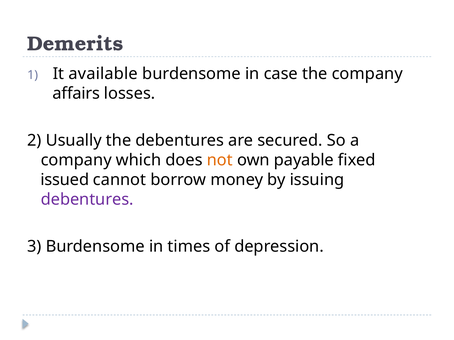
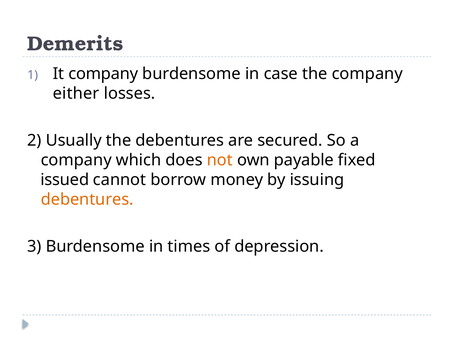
It available: available -> company (103, 74)
affairs: affairs -> either (76, 94)
debentures colour: purple -> orange (87, 200)
